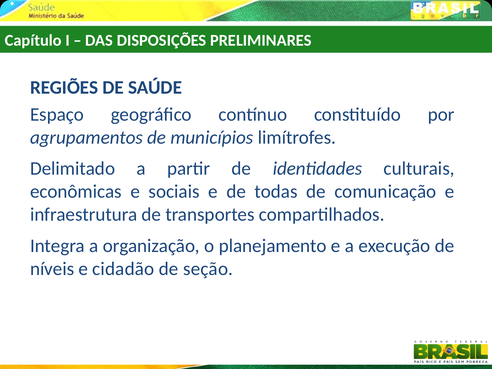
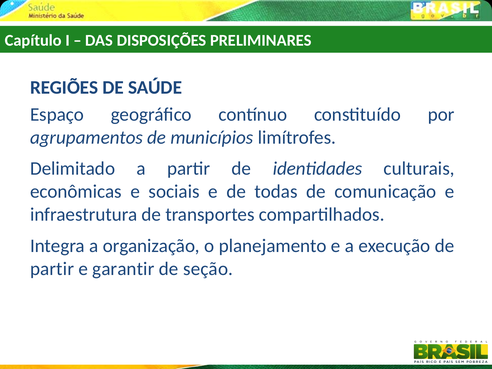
níveis: níveis -> partir (52, 269)
cidadão: cidadão -> garantir (123, 269)
